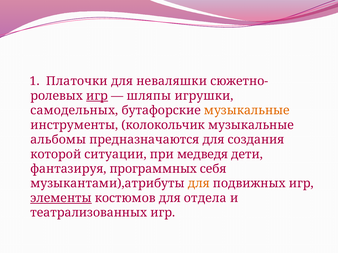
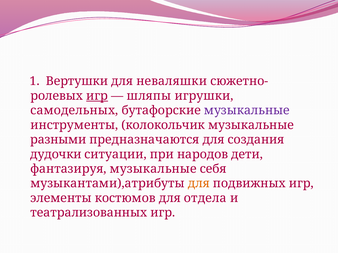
Платочки: Платочки -> Вертушки (77, 81)
музыкальные colour: orange -> purple (247, 111)
альбомы: альбомы -> разными (58, 140)
которой: которой -> дудочки (56, 155)
медведя: медведя -> народов (203, 155)
фантазируя программных: программных -> музыкальные (153, 169)
элементы underline: present -> none (61, 198)
